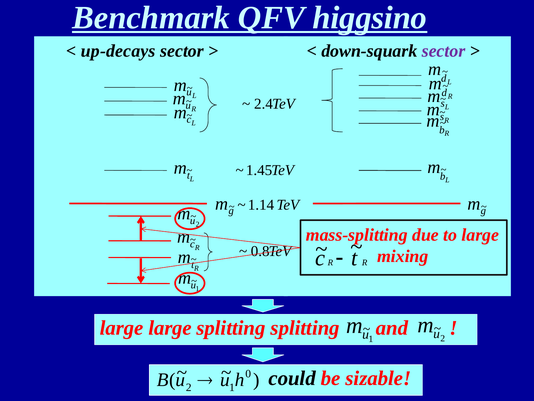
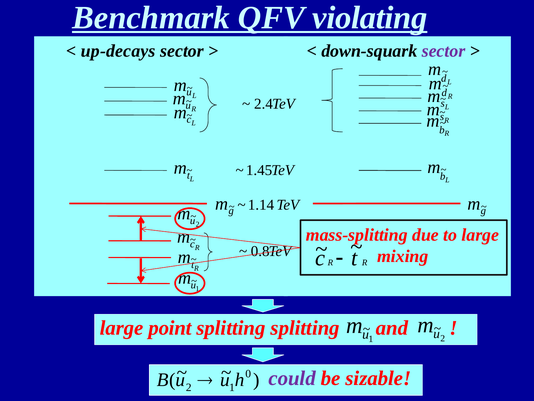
higgsino: higgsino -> violating (370, 18)
large large: large -> point (170, 328)
could colour: black -> purple (292, 378)
